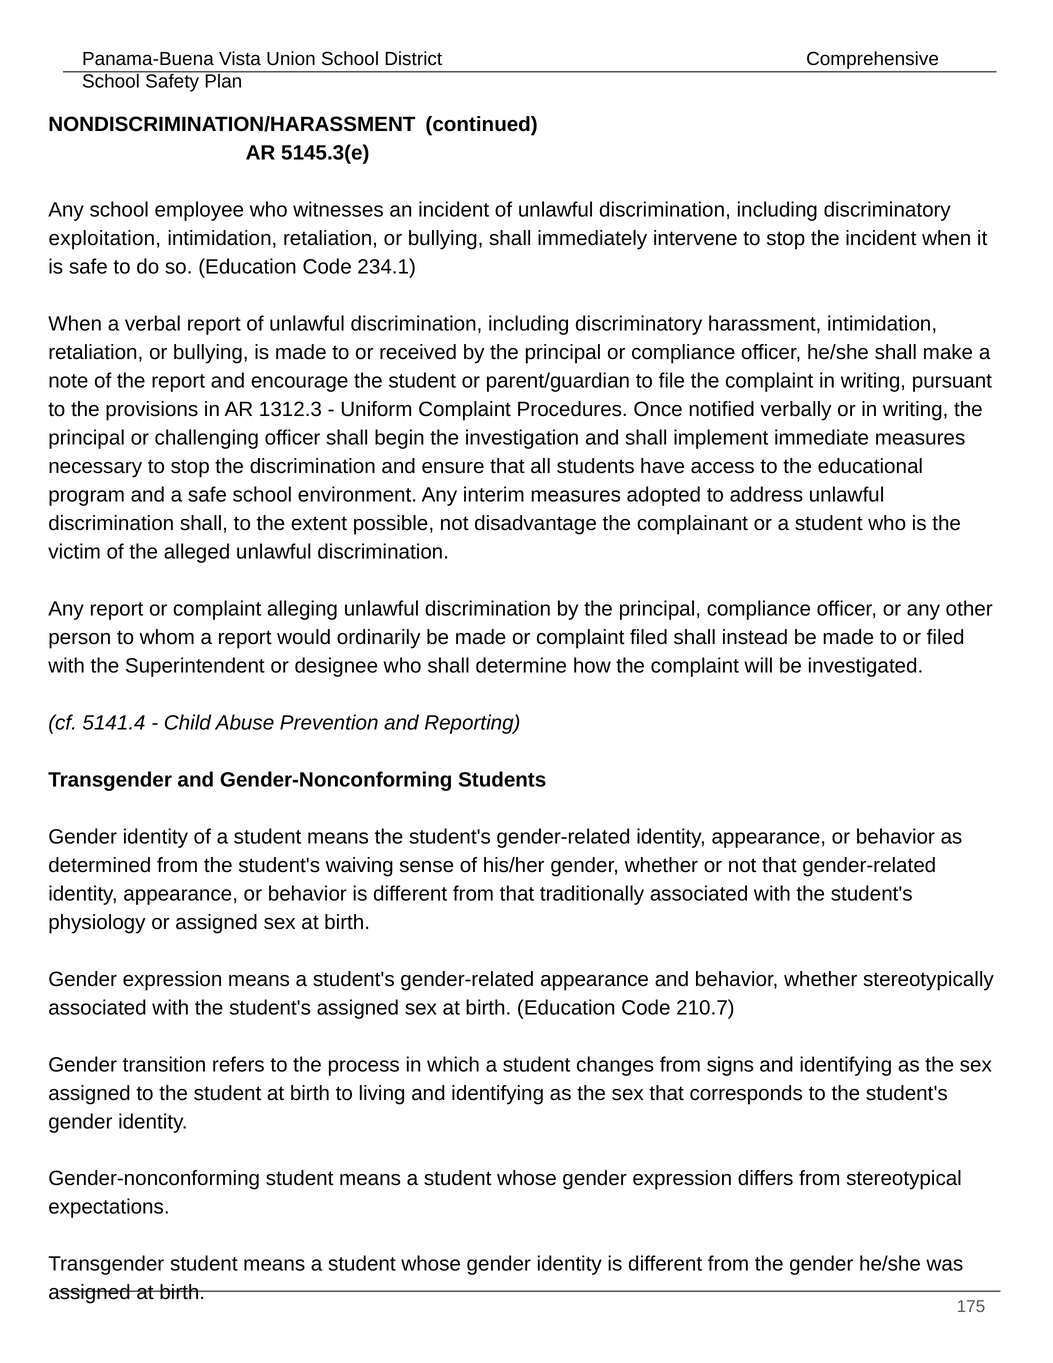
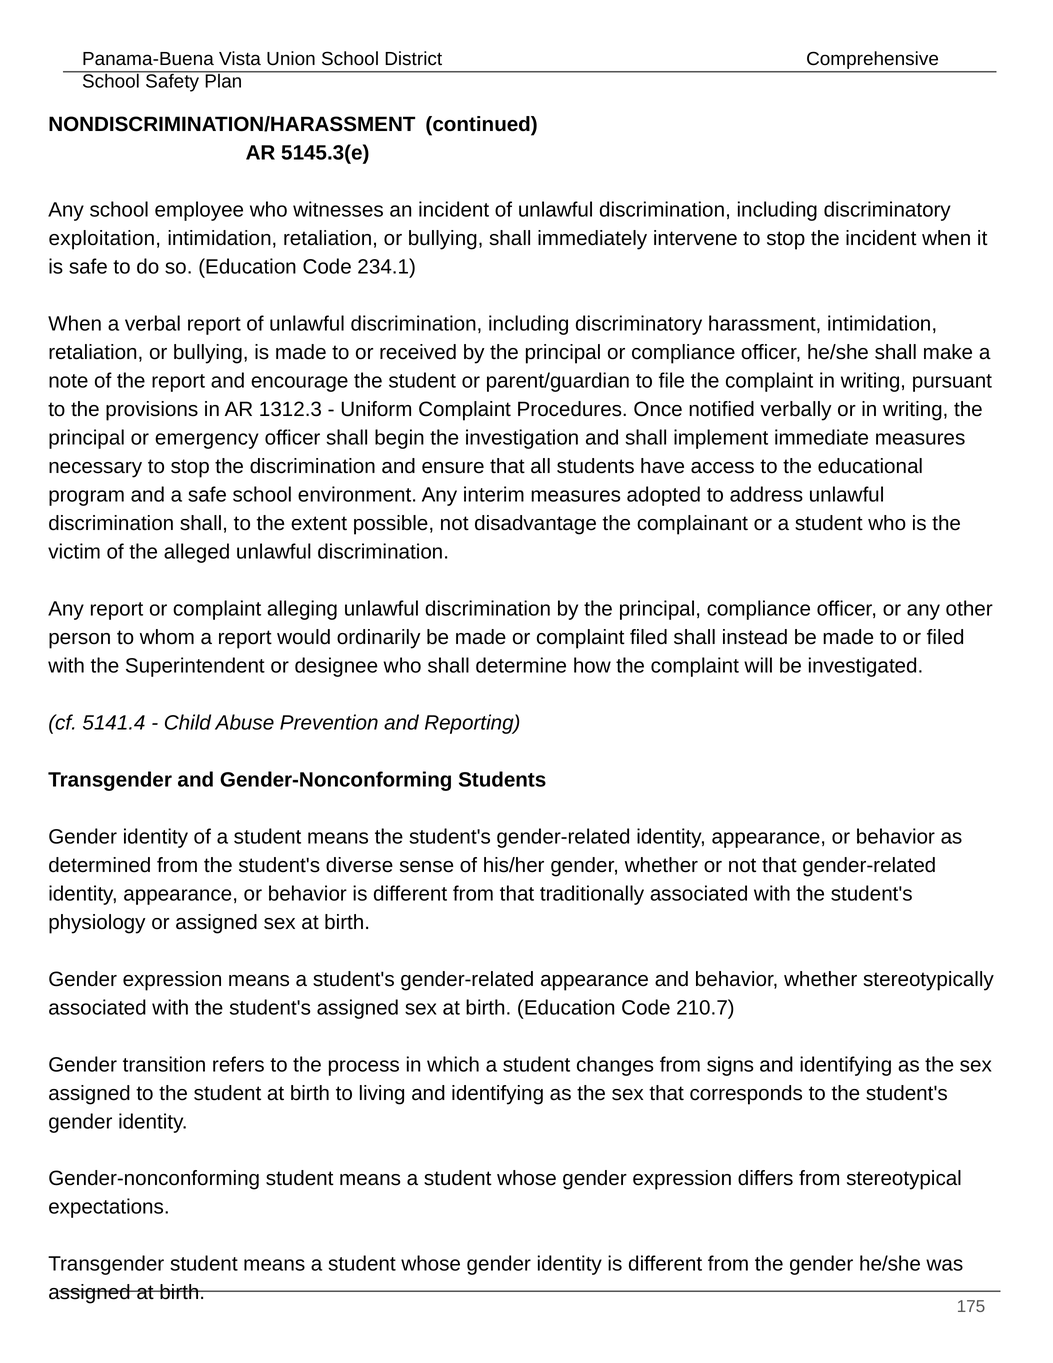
challenging: challenging -> emergency (207, 438)
waiving: waiving -> diverse (360, 865)
